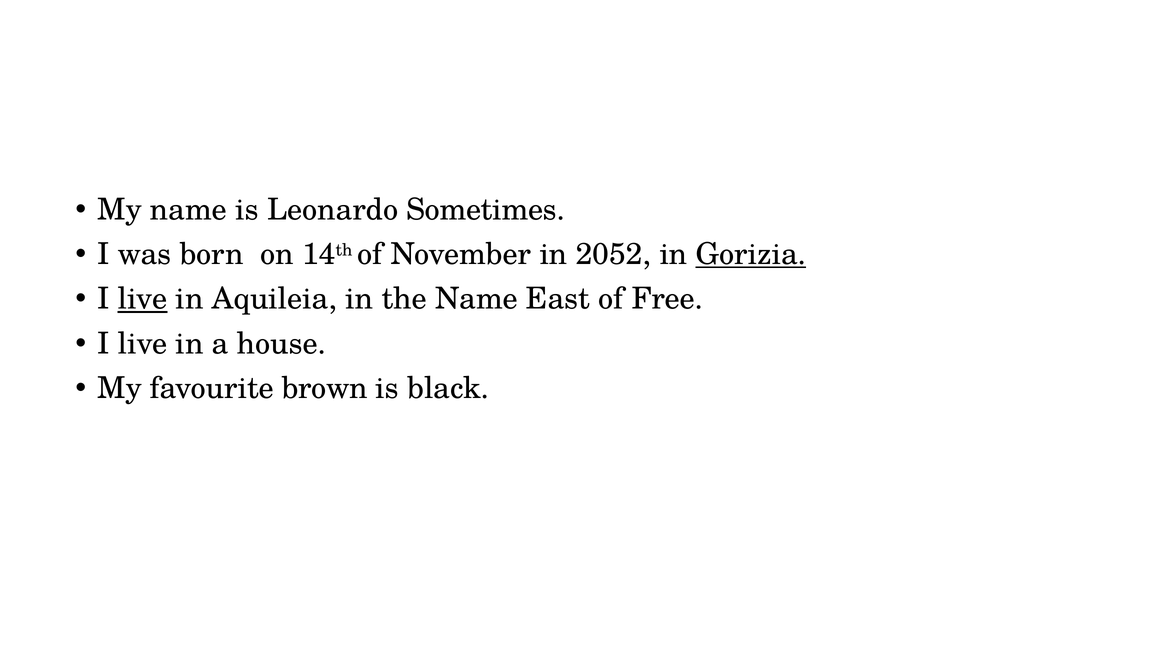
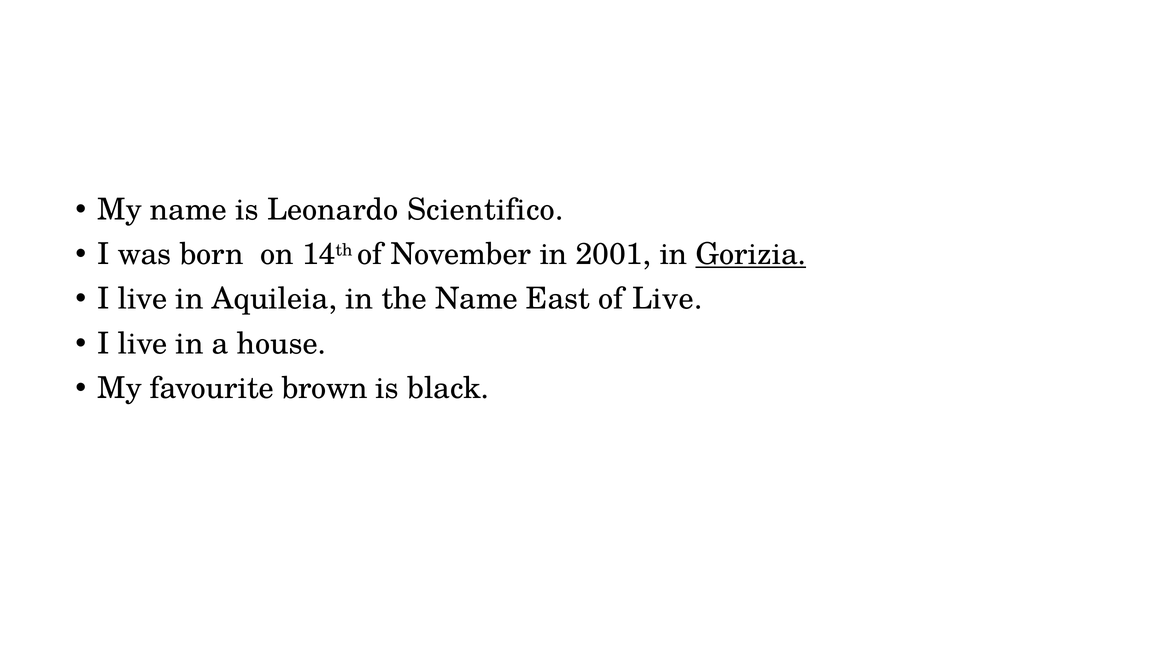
Sometimes: Sometimes -> Scientifico (485, 210)
2052: 2052 -> 2001 (613, 254)
live underline: present -> none (143, 299)
of Free: Free -> Live (667, 299)
